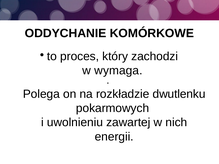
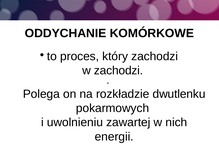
w wymaga: wymaga -> zachodzi (119, 71)
